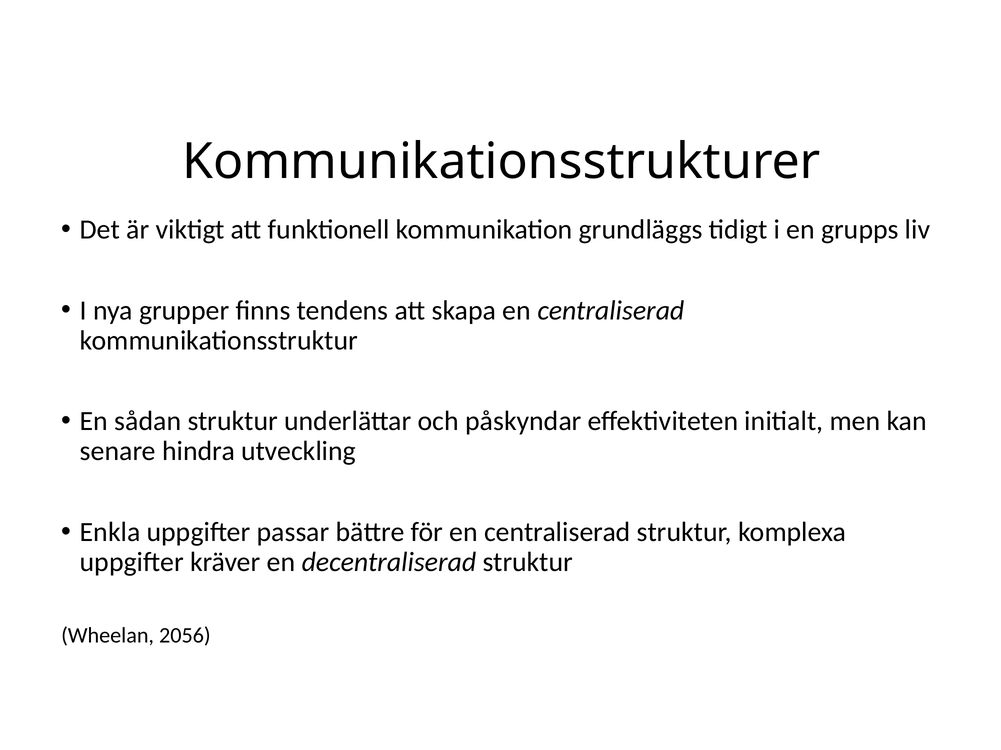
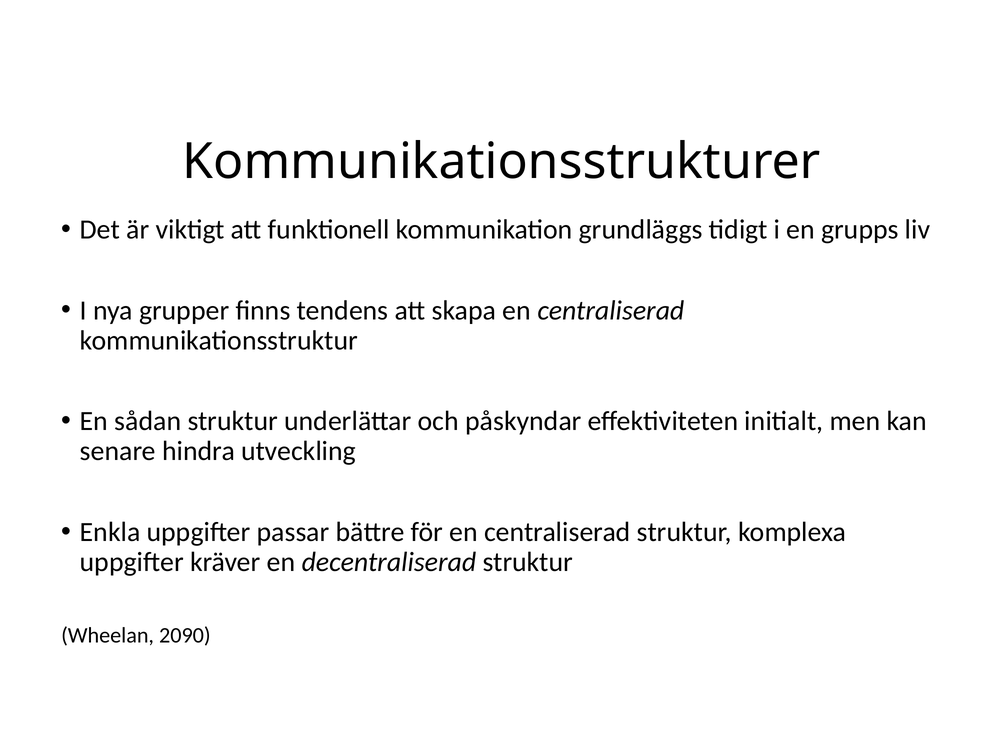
2056: 2056 -> 2090 (185, 636)
